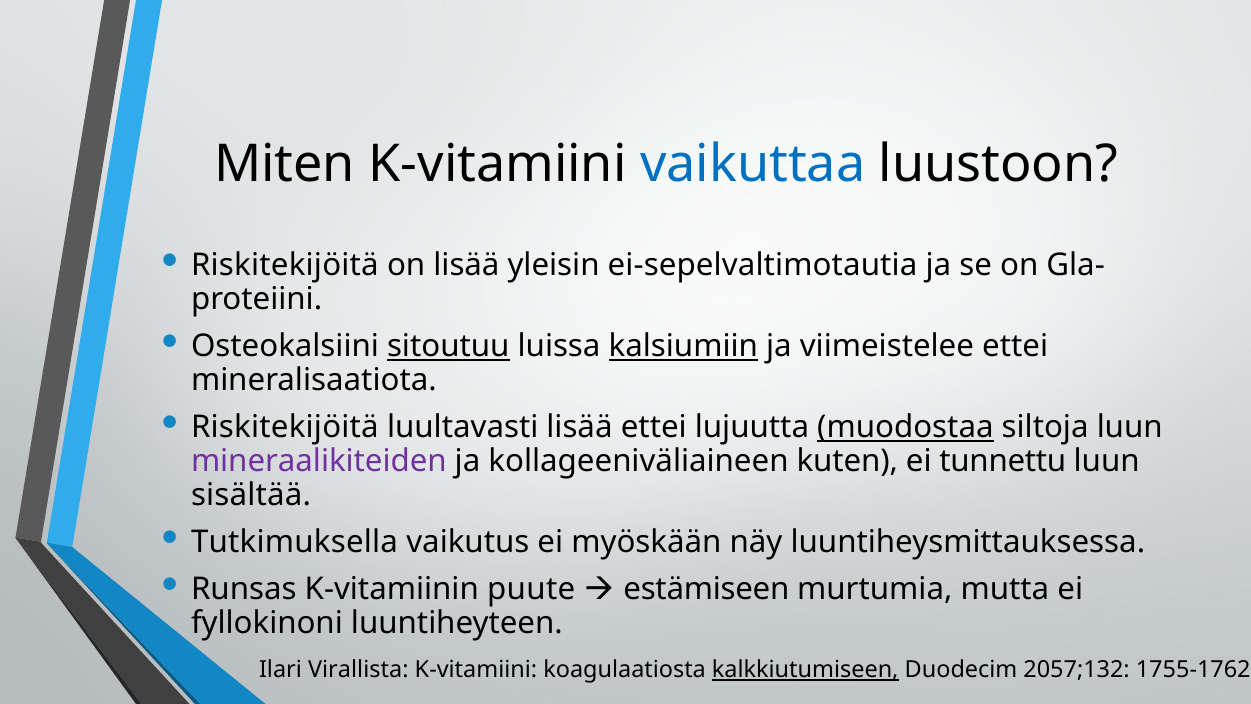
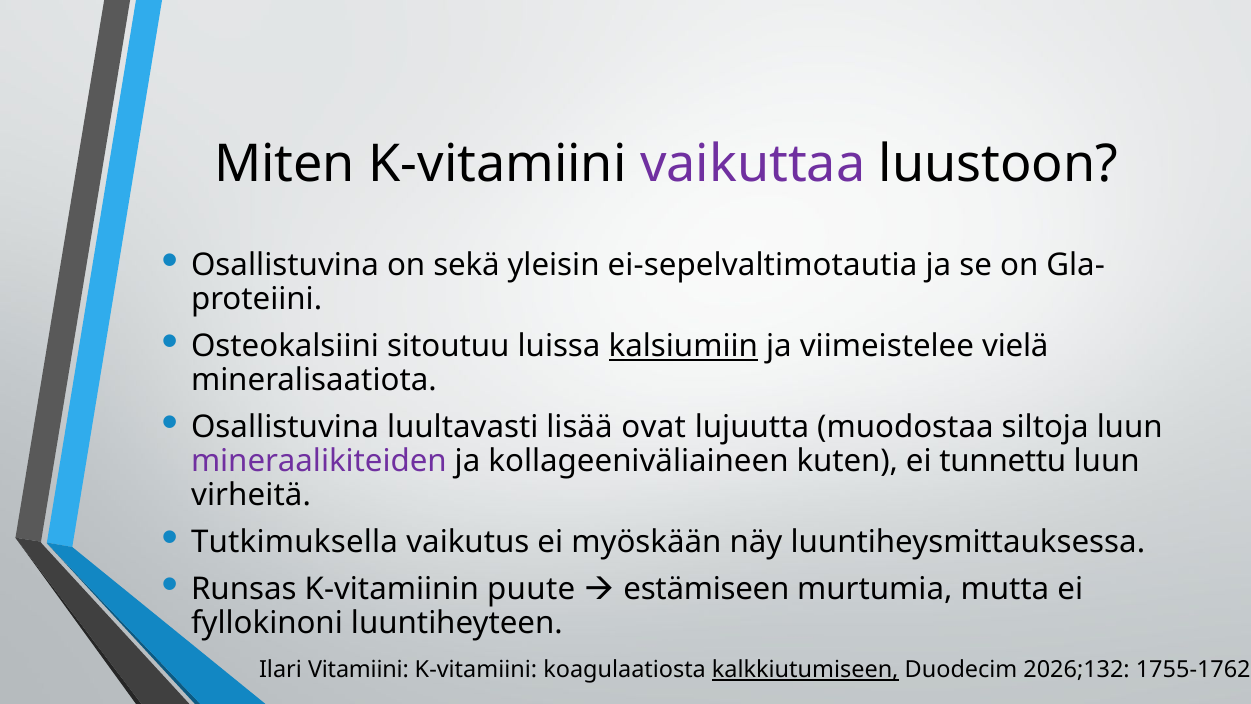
vaikuttaa colour: blue -> purple (753, 164)
Riskitekijöitä: Riskitekijöitä -> Osallistuvina (285, 265)
on lisää: lisää -> sekä (467, 265)
sitoutuu underline: present -> none (448, 346)
viimeistelee ettei: ettei -> vielä (1015, 346)
Riskitekijöitä: Riskitekijöitä -> Osallistuvina (285, 427)
lisää ettei: ettei -> ovat (654, 427)
muodostaa underline: present -> none (905, 427)
sisältää: sisältää -> virheitä (251, 495)
Virallista: Virallista -> Vitamiini (358, 670)
2057;132: 2057;132 -> 2026;132 (1077, 670)
